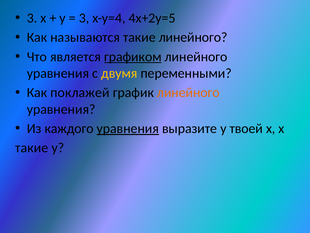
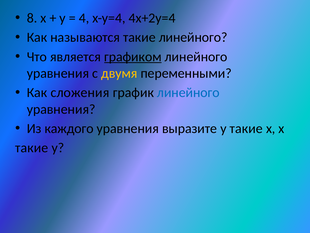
3: 3 -> 8 (32, 18)
3: 3 -> 4 (84, 18)
4x+2y=5: 4x+2y=5 -> 4x+2y=4 (152, 18)
поклажей: поклажей -> сложения (80, 92)
линейного colour: orange -> blue (188, 92)
уравнения underline: present -> none (128, 128)
y твоей: твоей -> такие (246, 128)
